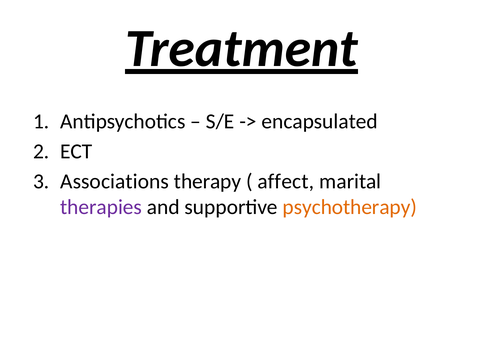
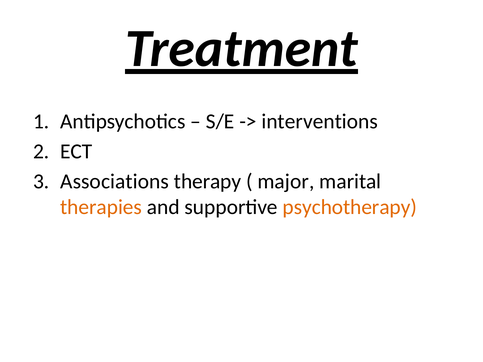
encapsulated: encapsulated -> interventions (320, 121)
affect: affect -> major (286, 182)
therapies colour: purple -> orange (101, 207)
